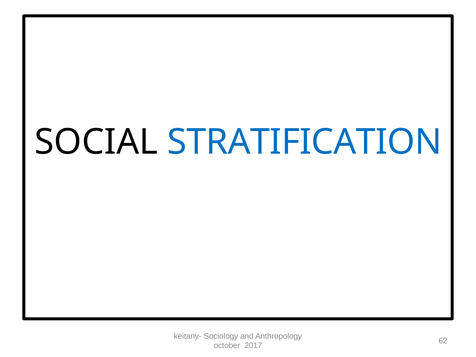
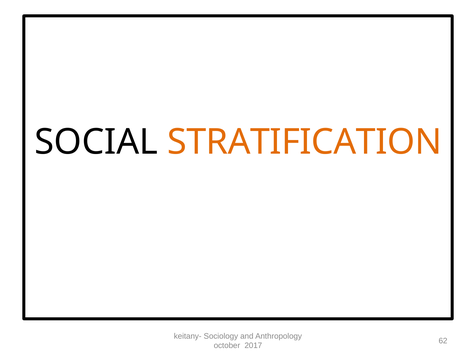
STRATIFICATION colour: blue -> orange (304, 142)
